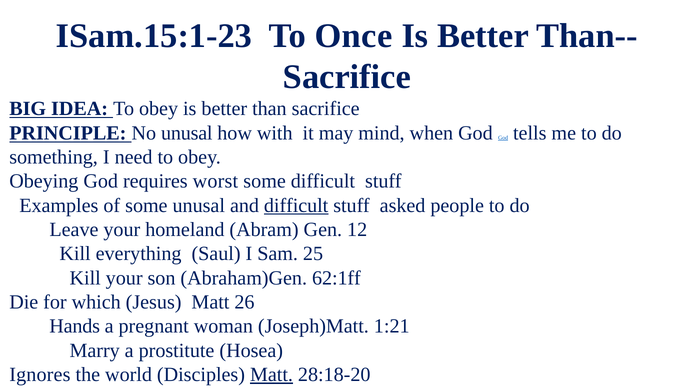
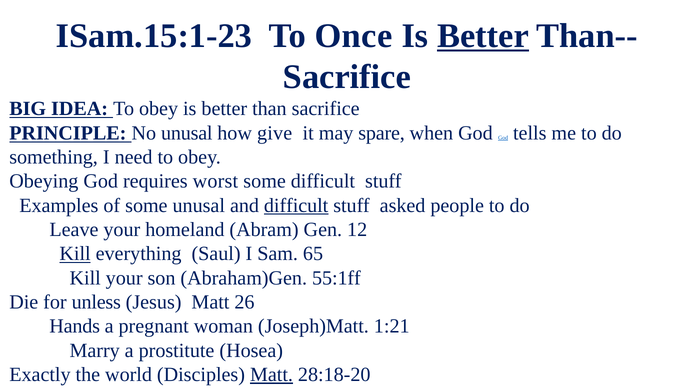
Better underline: none -> present (483, 36)
with: with -> give (275, 133)
mind: mind -> spare (382, 133)
Kill underline: none -> present (75, 254)
25: 25 -> 65 (313, 254)
62:1ff: 62:1ff -> 55:1ff (336, 278)
which: which -> unless (96, 302)
Ignores: Ignores -> Exactly (40, 375)
